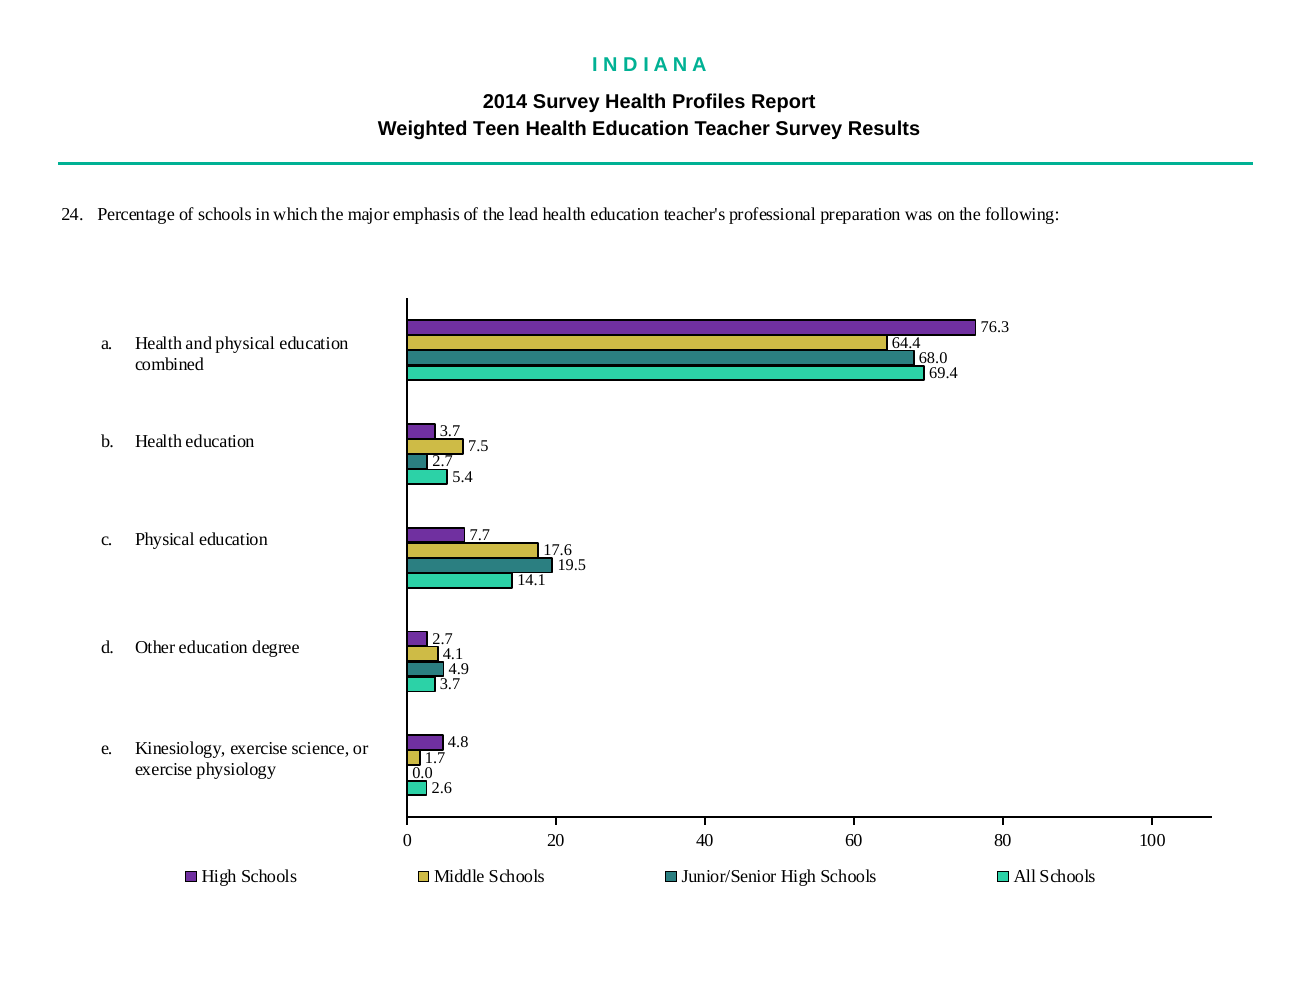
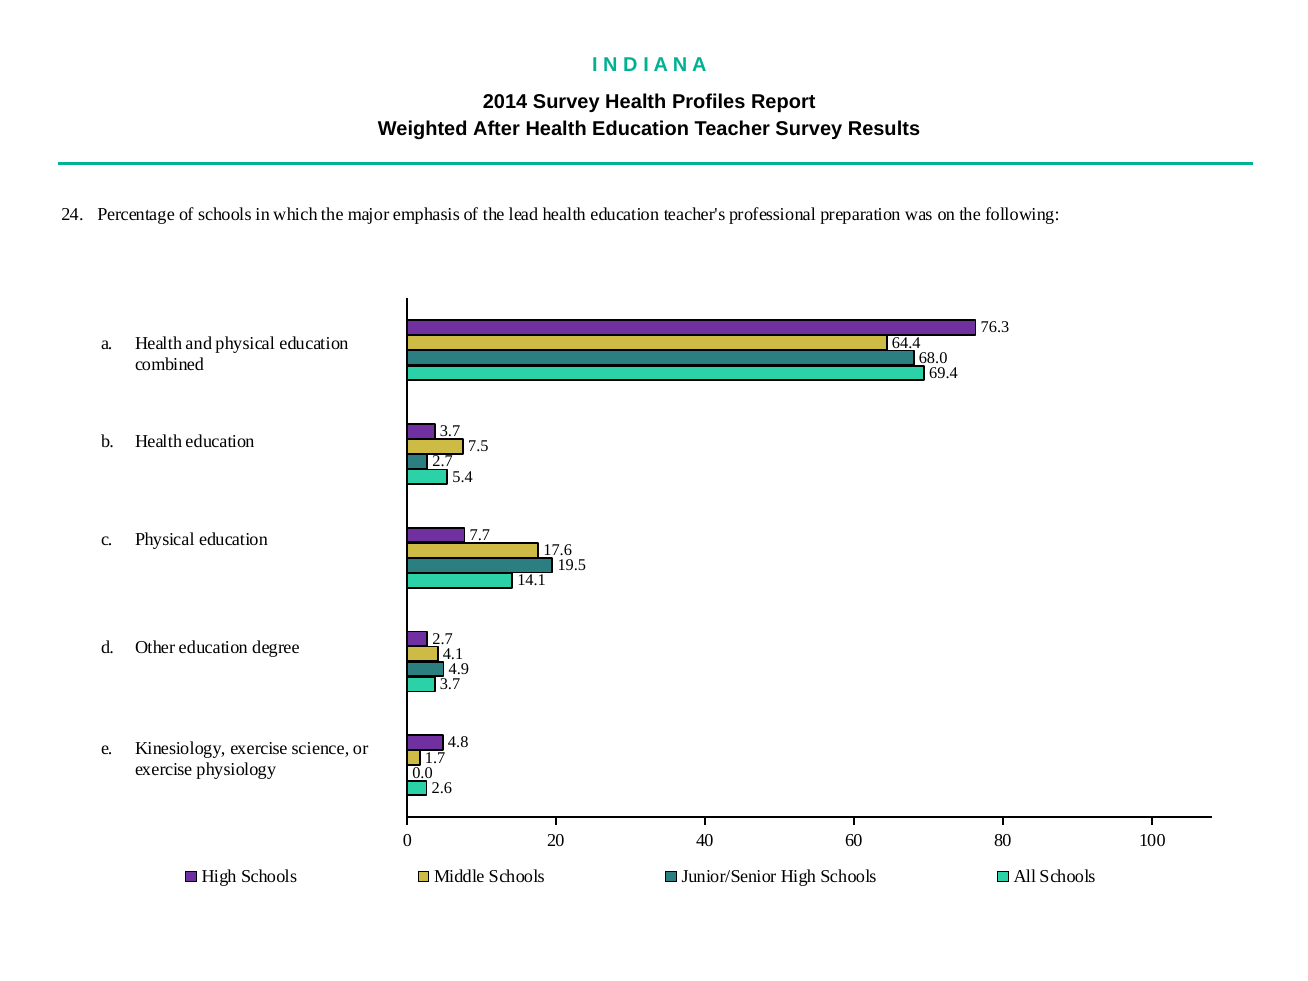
Teen: Teen -> After (496, 129)
